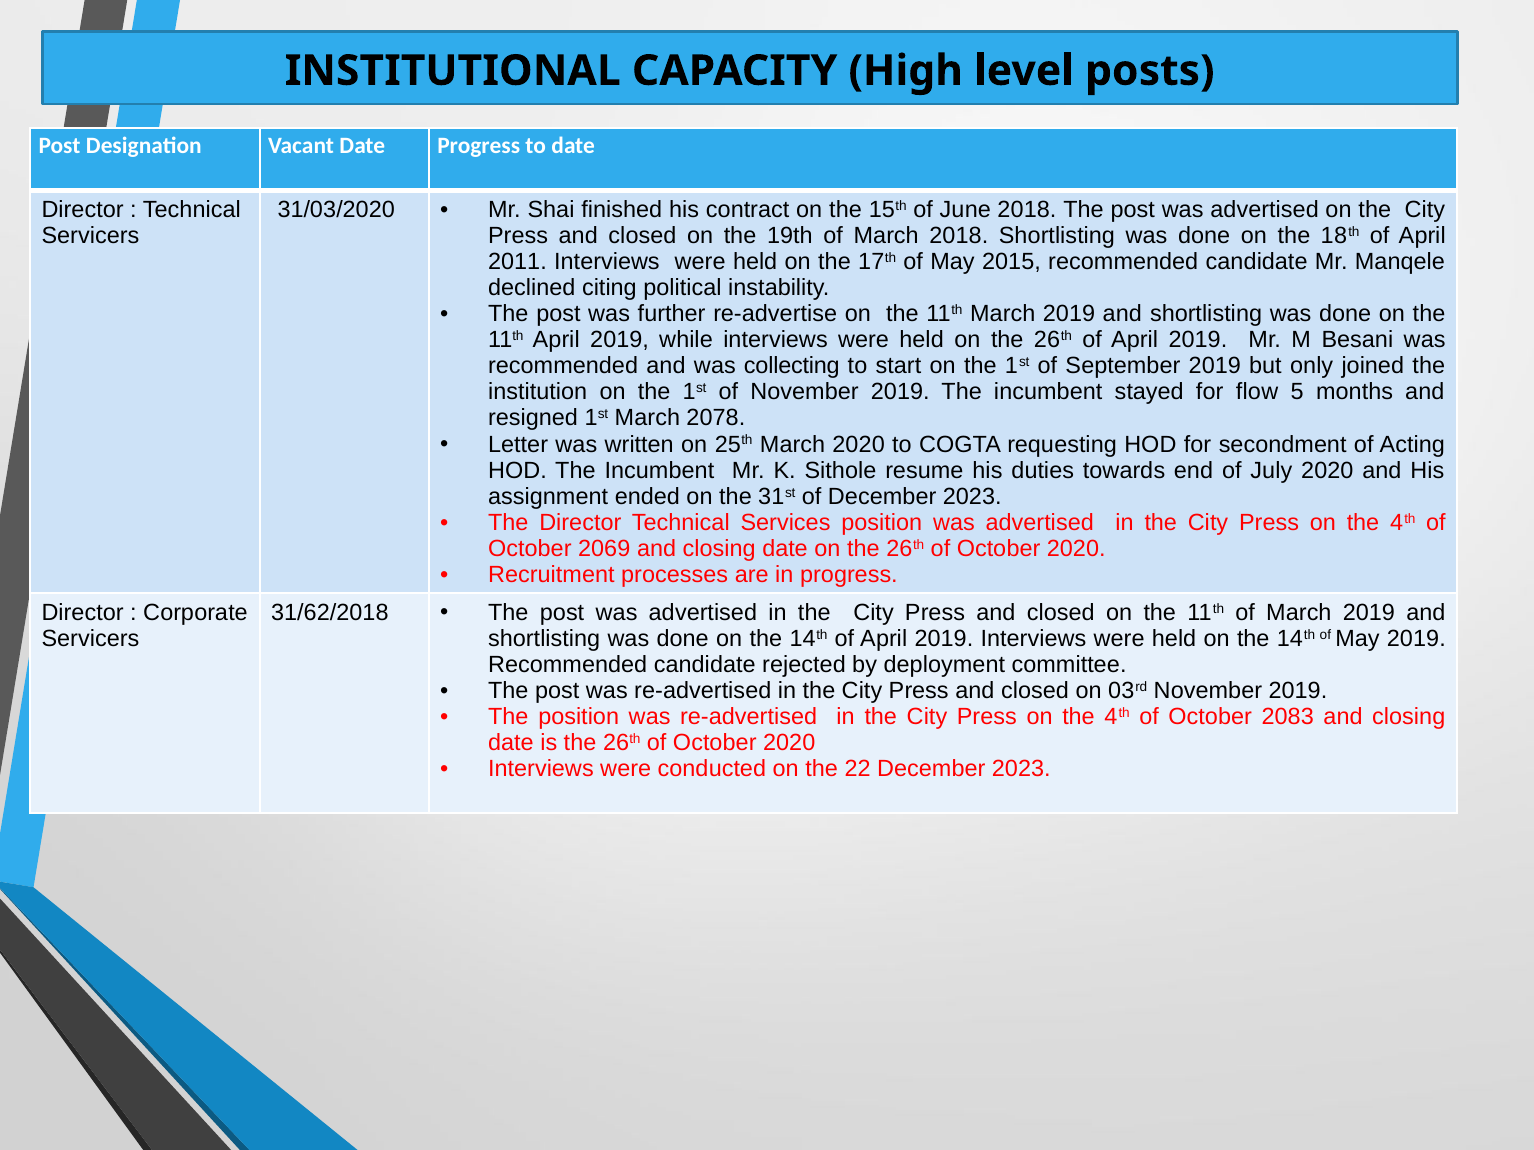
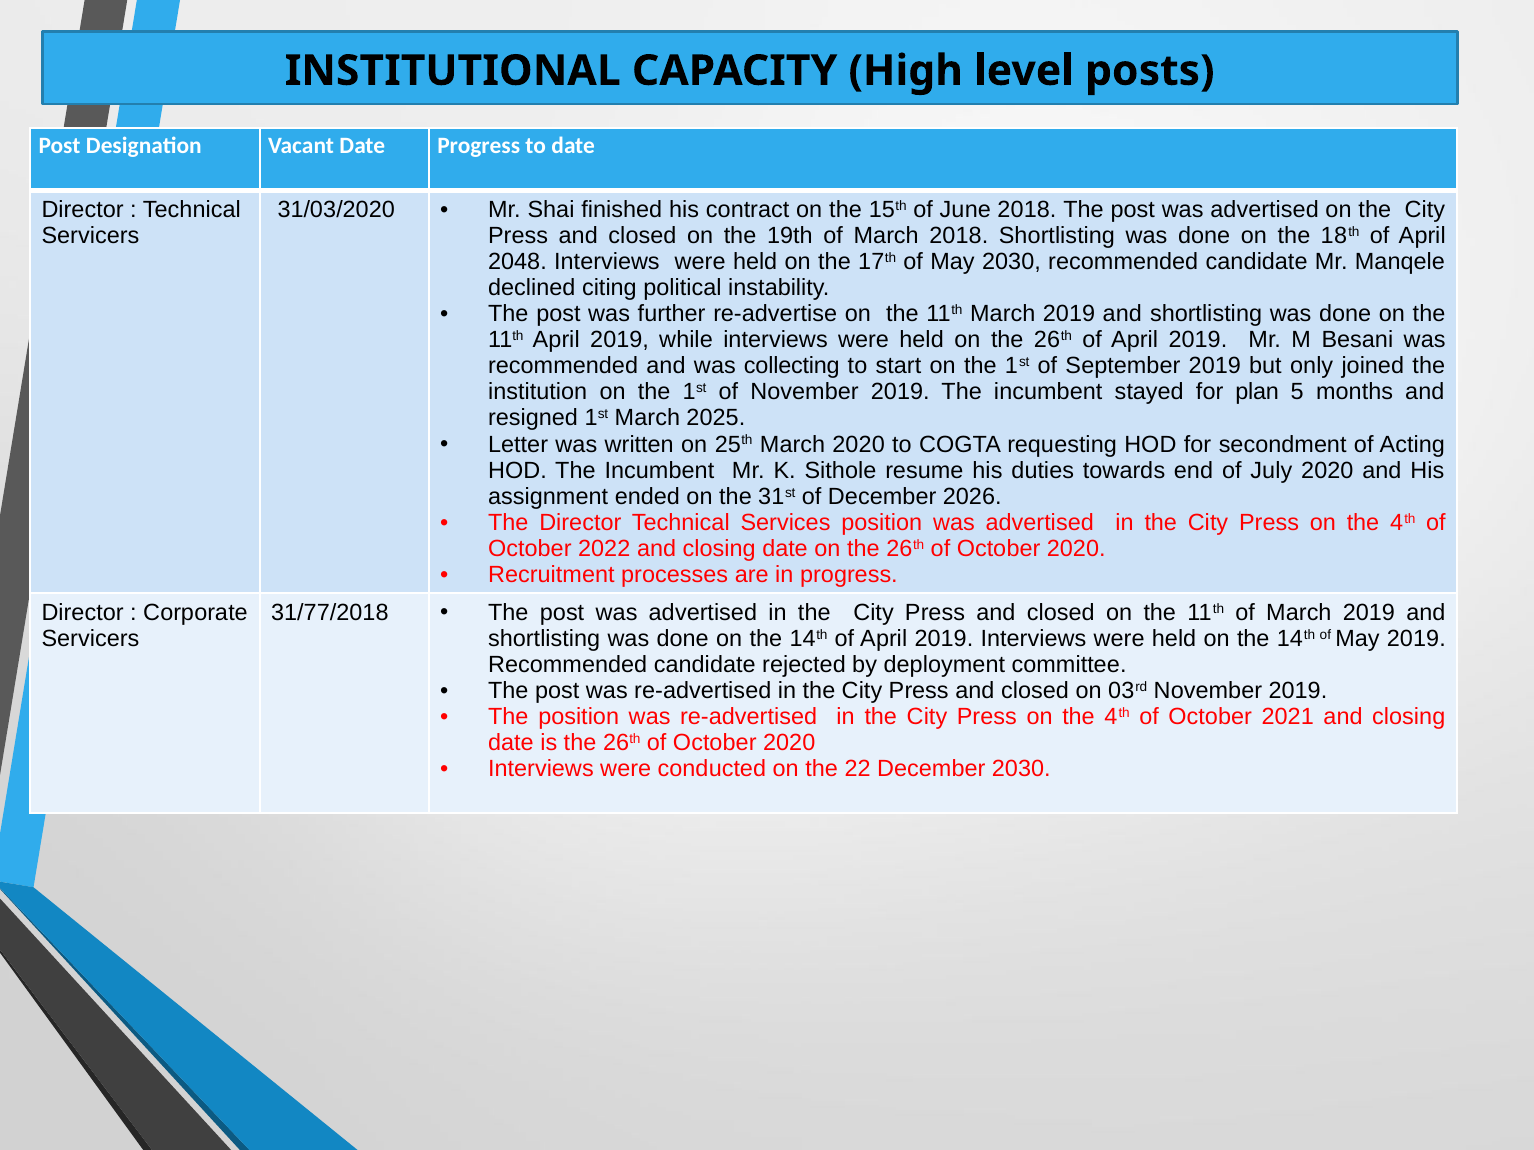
2011: 2011 -> 2048 (517, 262)
May 2015: 2015 -> 2030 (1011, 262)
flow: flow -> plan (1257, 392)
2078: 2078 -> 2025 (716, 418)
of December 2023: 2023 -> 2026 (972, 497)
2069: 2069 -> 2022 (604, 549)
31/62/2018: 31/62/2018 -> 31/77/2018 (330, 613)
2083: 2083 -> 2021 (1288, 717)
22 December 2023: 2023 -> 2030 (1021, 769)
